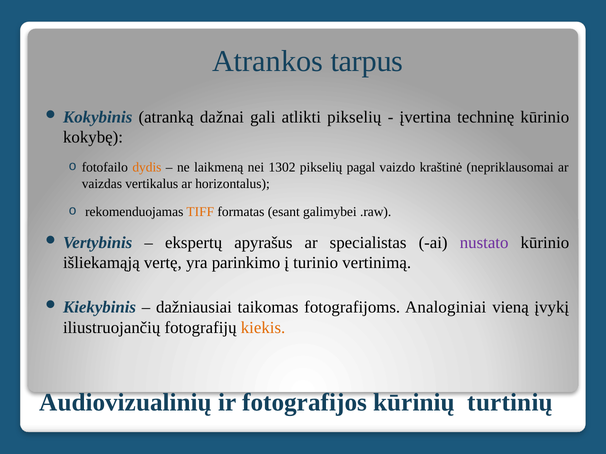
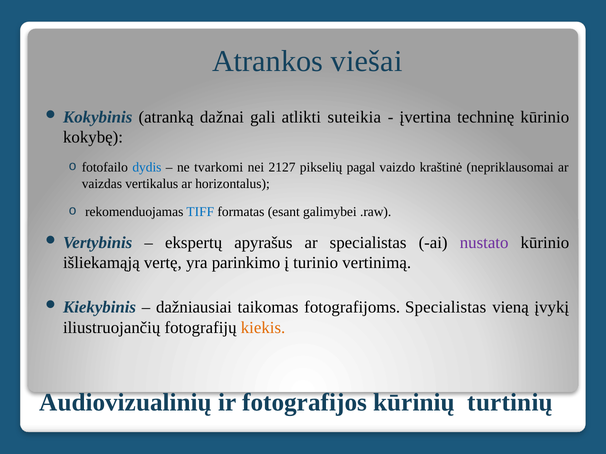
tarpus: tarpus -> viešai (367, 62)
atlikti pikselių: pikselių -> suteikia (354, 117)
dydis colour: orange -> blue (147, 168)
laikmeną: laikmeną -> tvarkomi (219, 168)
1302: 1302 -> 2127 (282, 168)
TIFF colour: orange -> blue (200, 212)
fotografijoms Analoginiai: Analoginiai -> Specialistas (446, 308)
